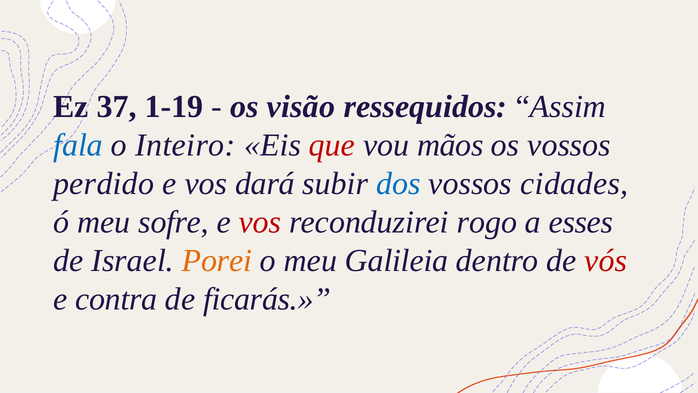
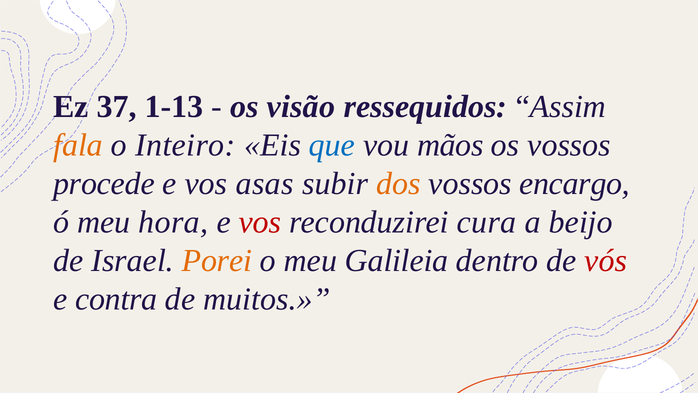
1-19: 1-19 -> 1-13 (174, 107)
fala colour: blue -> orange (78, 145)
que colour: red -> blue (332, 145)
perdido: perdido -> procede (104, 183)
dará: dará -> asas (265, 183)
dos colour: blue -> orange (398, 183)
cidades: cidades -> encargo (575, 183)
sofre: sofre -> hora (173, 222)
rogo: rogo -> cura (487, 222)
esses: esses -> beijo (581, 222)
ficarás: ficarás -> muitos (267, 299)
